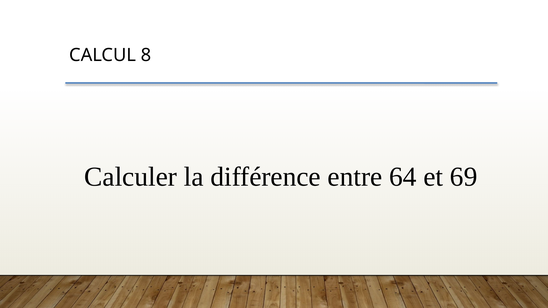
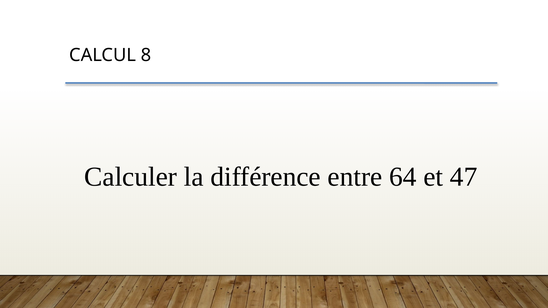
69: 69 -> 47 (464, 177)
